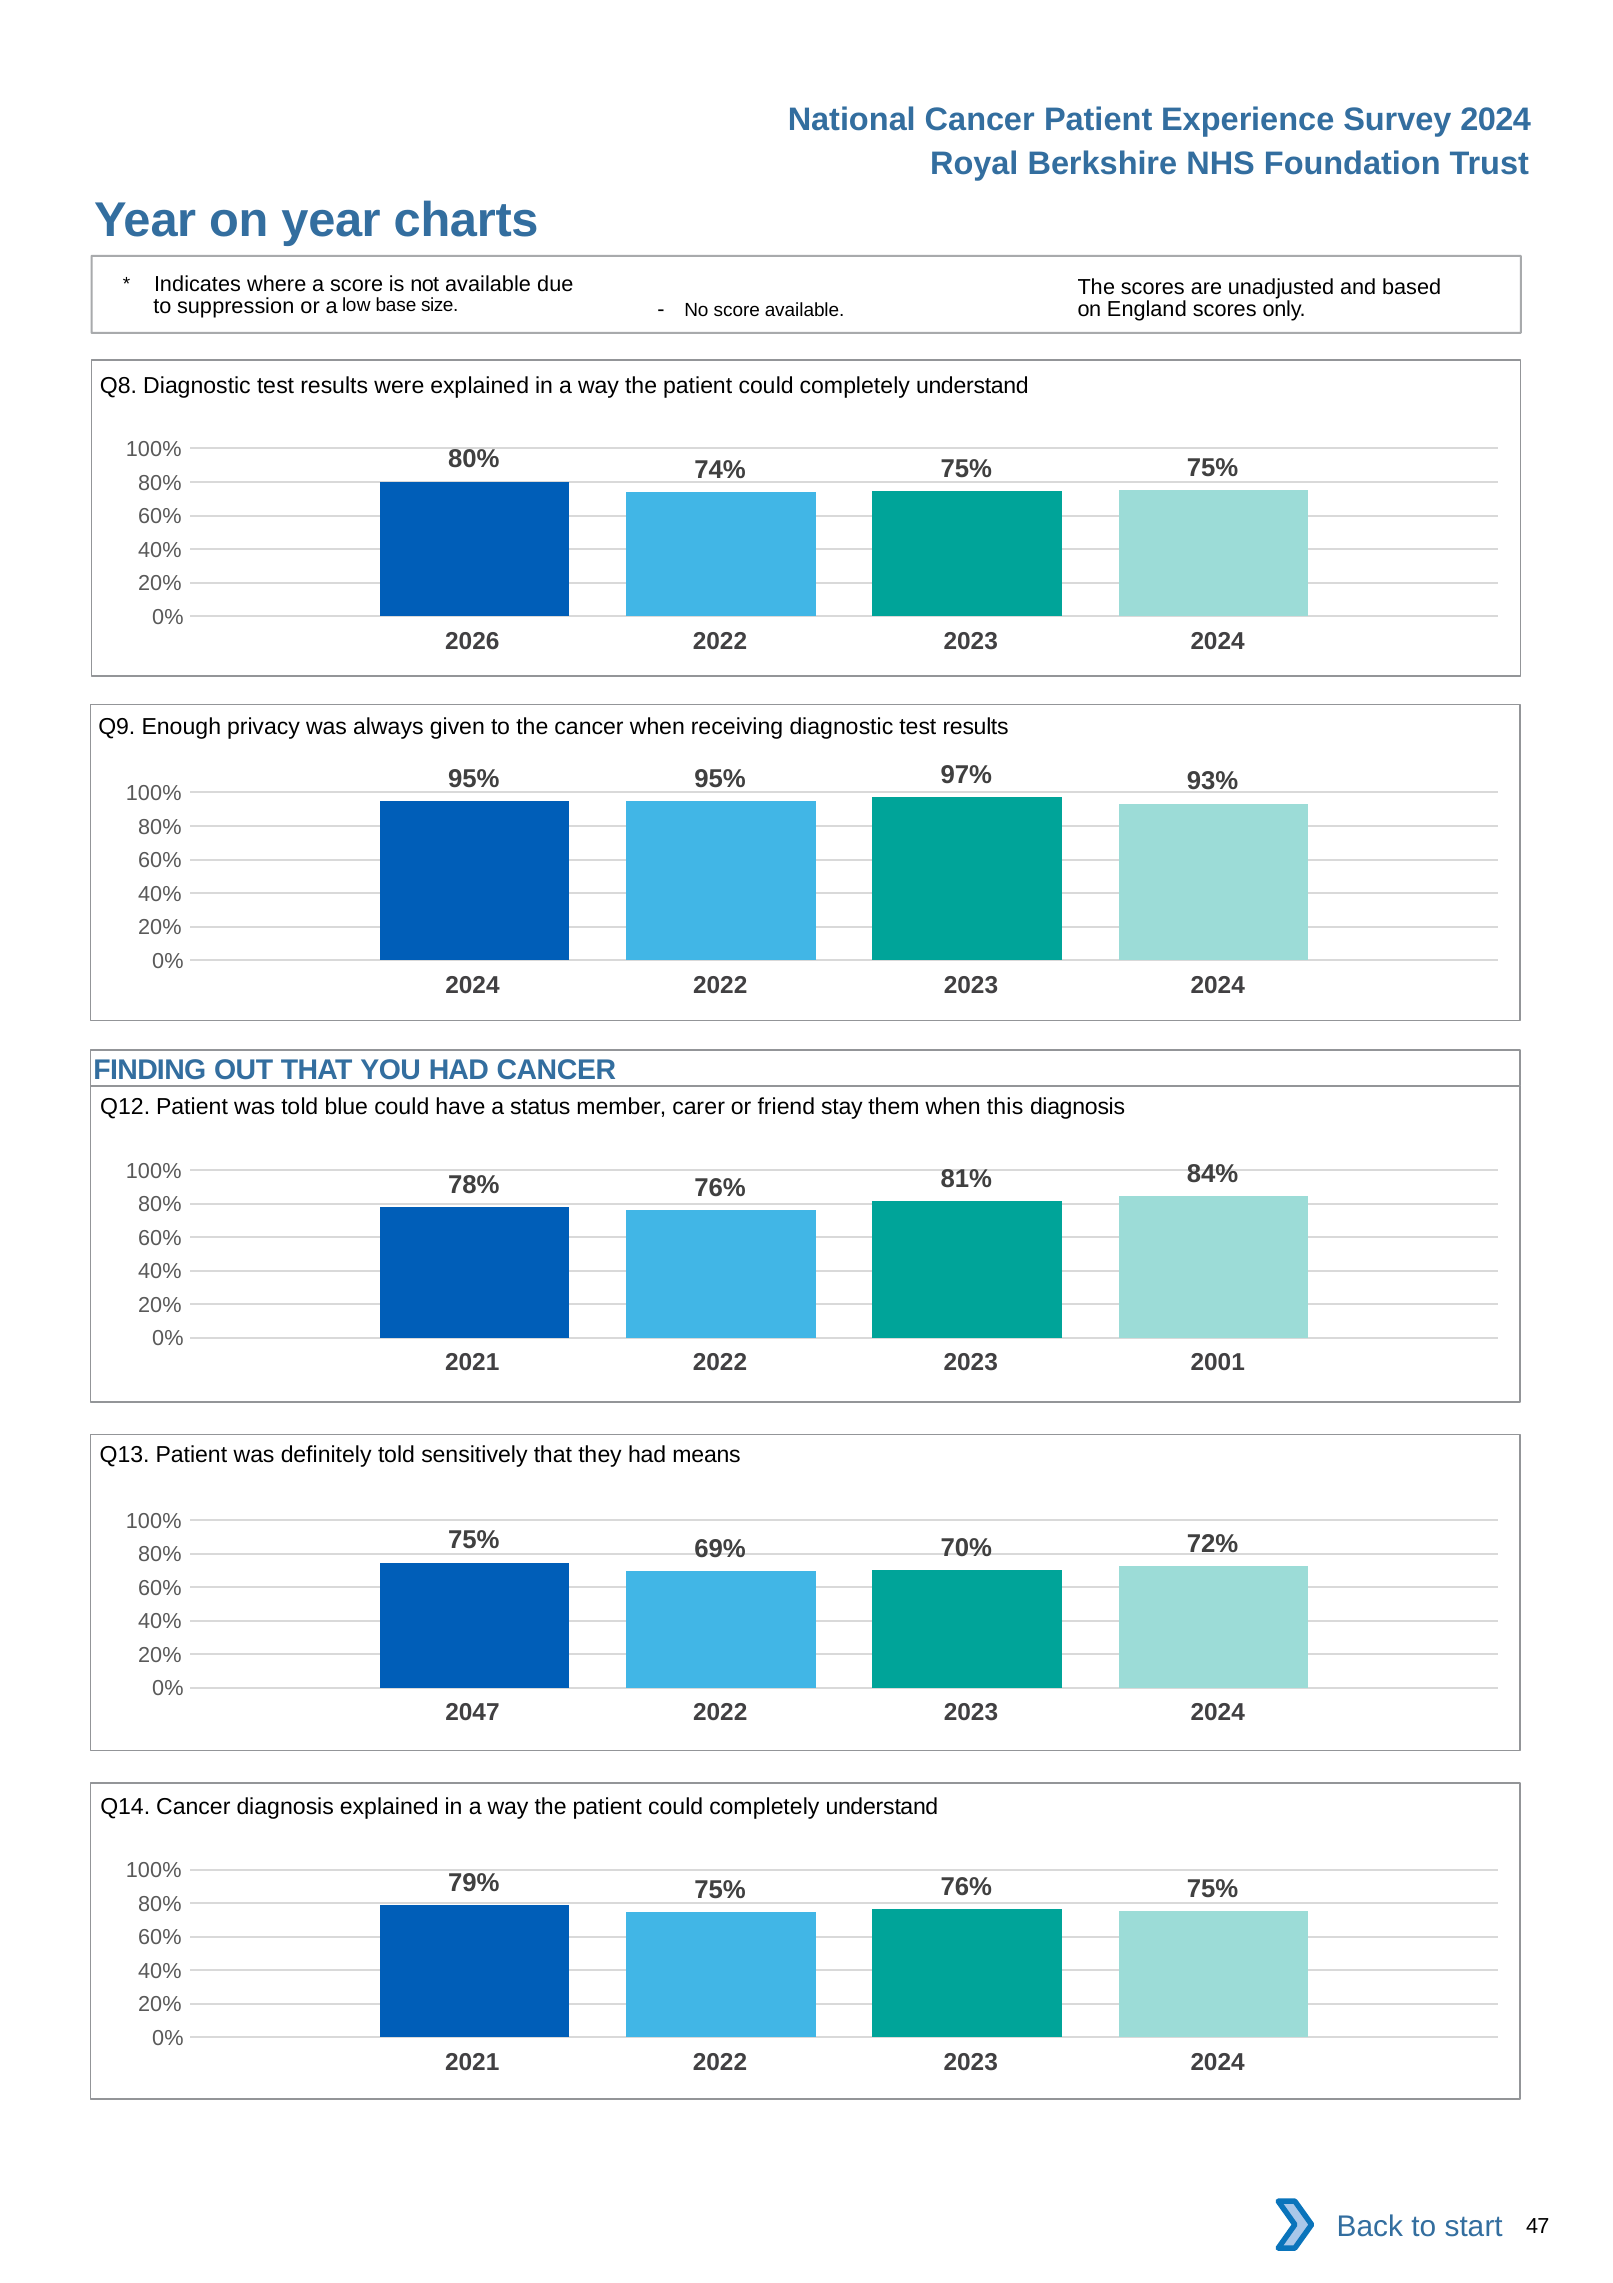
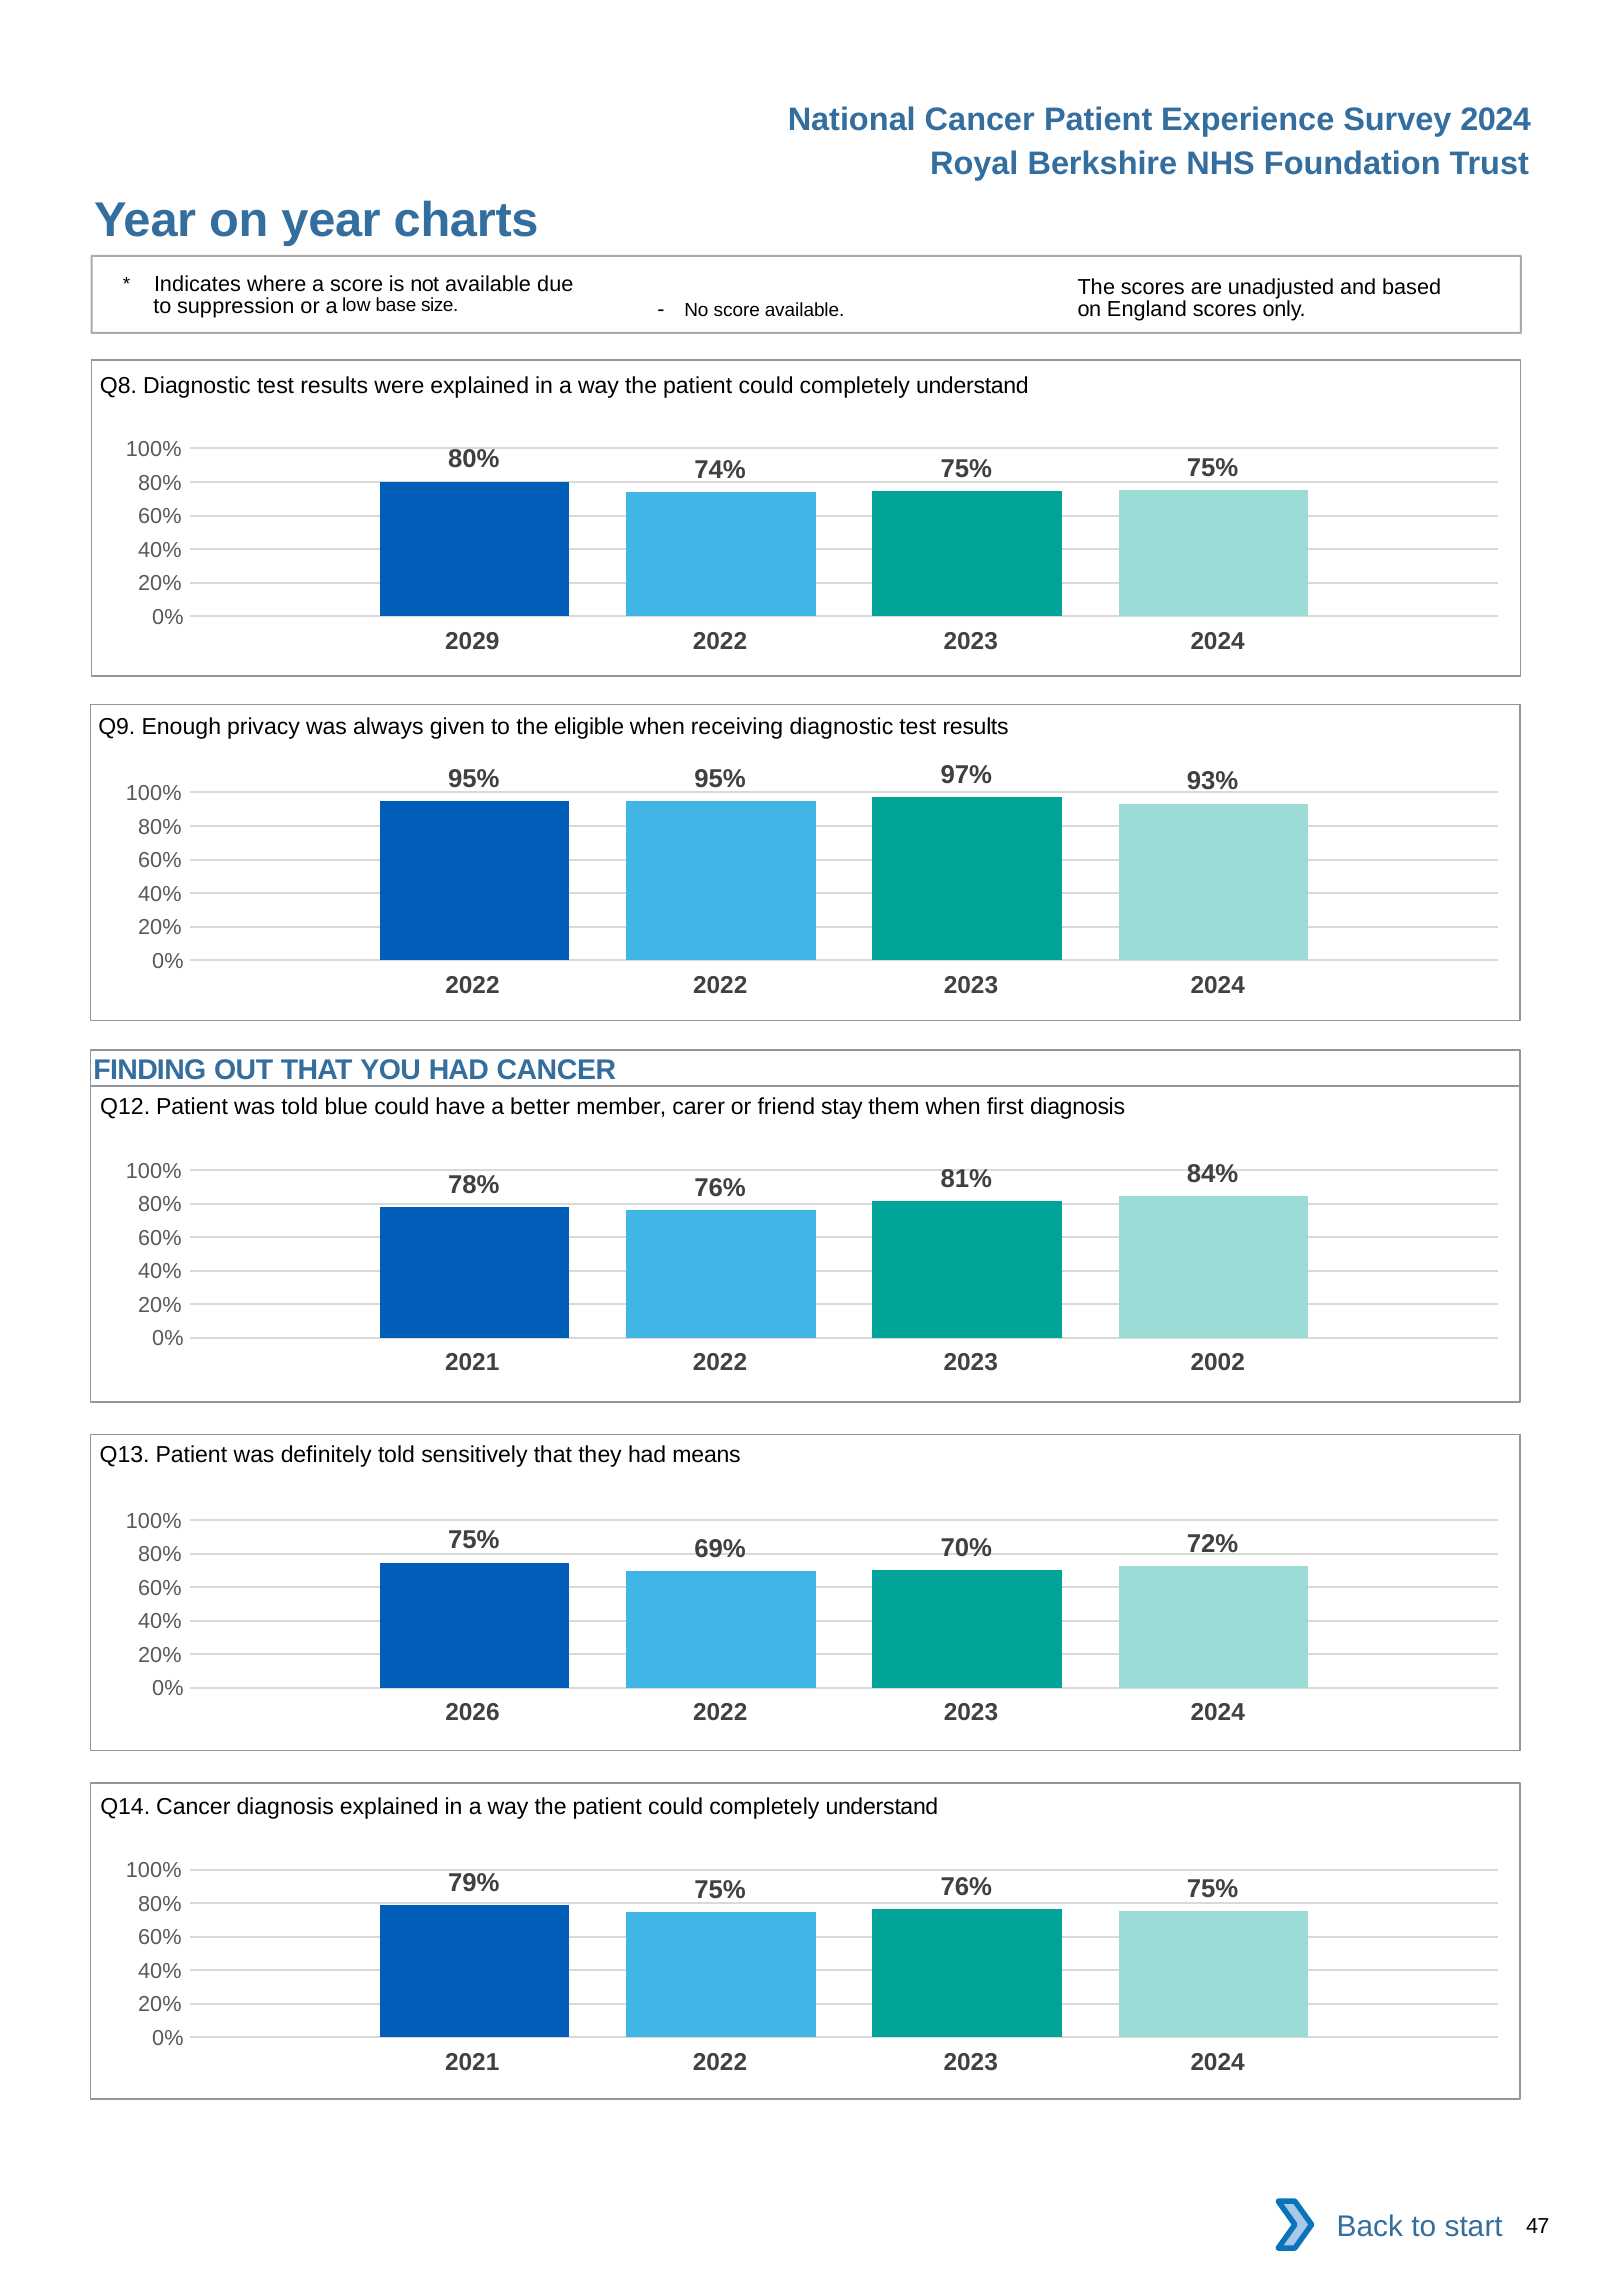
2026: 2026 -> 2029 (472, 641)
the cancer: cancer -> eligible (589, 726)
2024: 2024 -> 2022 (472, 985)
status: status -> better (540, 1106)
this: this -> first (1005, 1106)
2001: 2001 -> 2002 (1218, 1362)
2047: 2047 -> 2026 (472, 1712)
